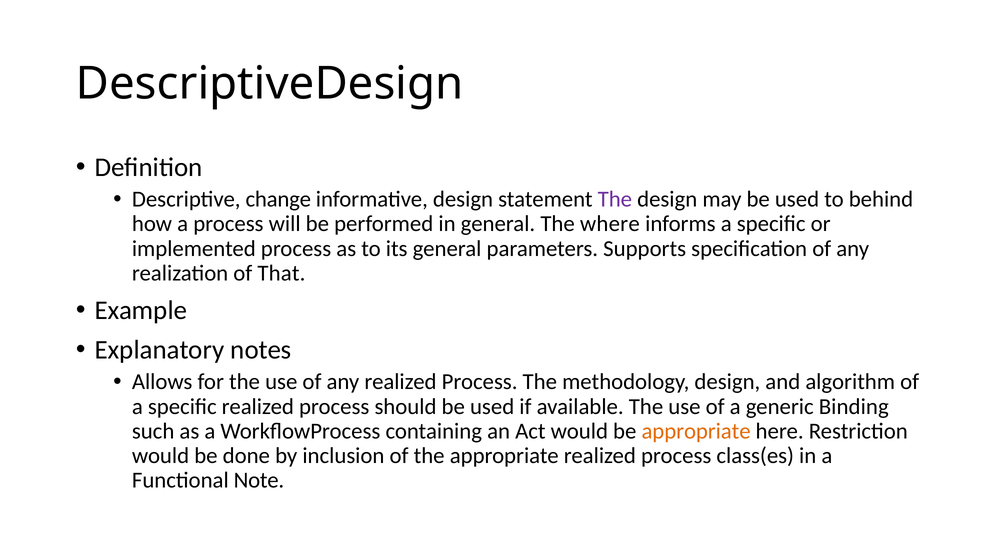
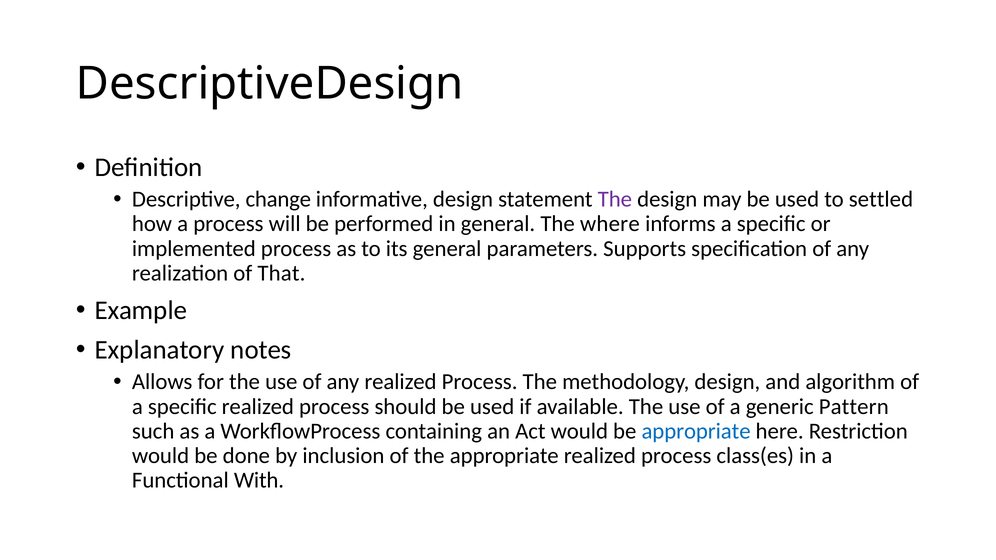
behind: behind -> settled (881, 199)
Binding: Binding -> Pattern (854, 407)
appropriate colour: orange -> blue (696, 431)
Note: Note -> With (259, 481)
